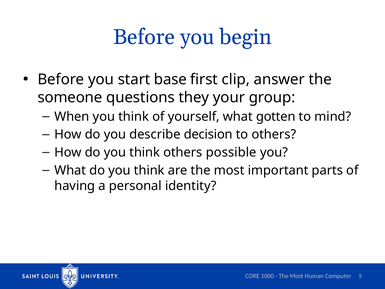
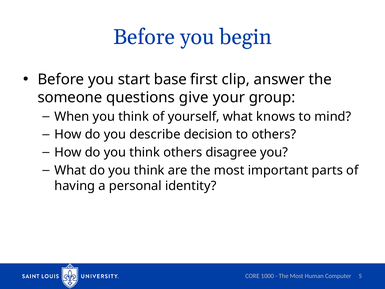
they: they -> give (194, 97)
gotten: gotten -> knows (276, 116)
possible: possible -> disagree (231, 152)
